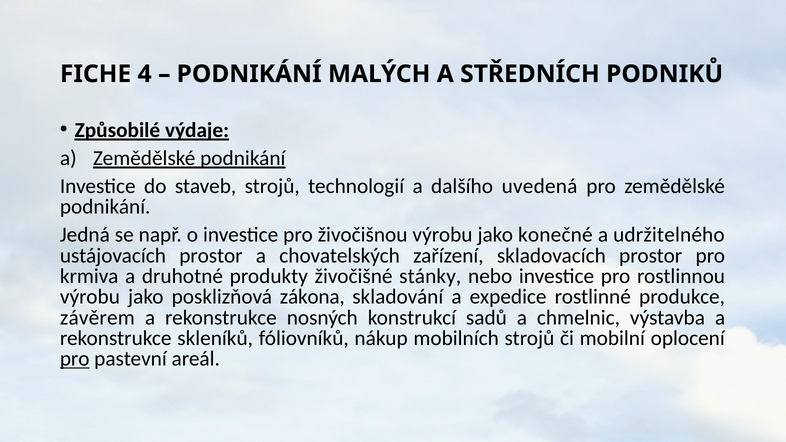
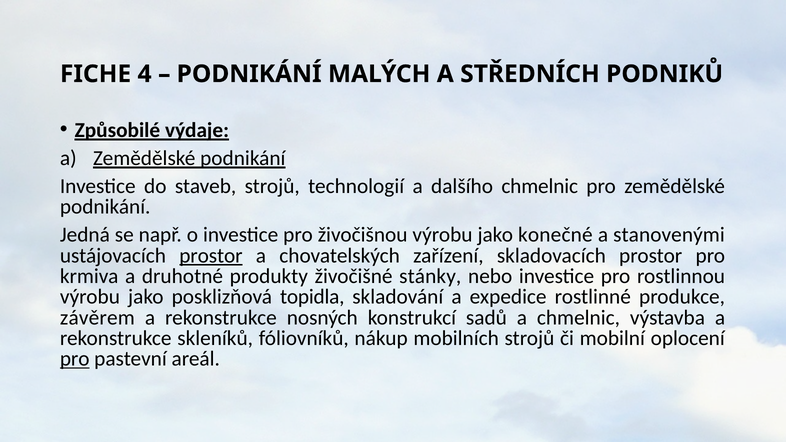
dalšího uvedená: uvedená -> chmelnic (540, 186)
udržitelného: udržitelného -> stanovenými (669, 235)
prostor underline: none -> present (211, 256)
zákona: zákona -> topidla (312, 297)
